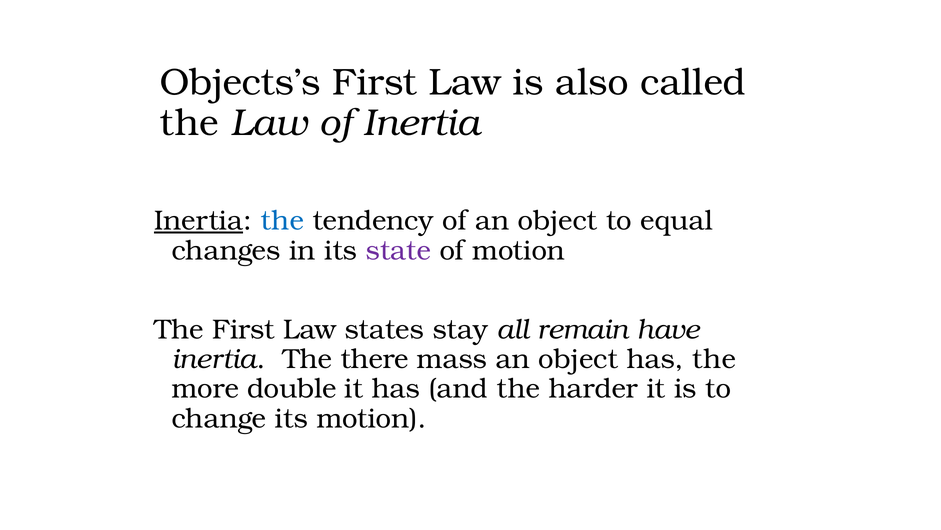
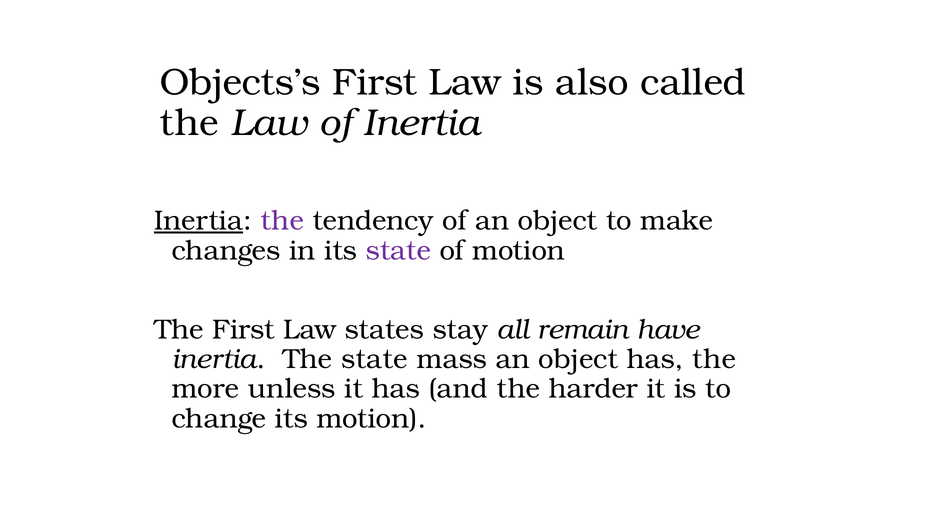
the colour: blue -> purple (282, 220)
equal: equal -> make (677, 220)
The there: there -> state (374, 359)
double: double -> unless (292, 388)
